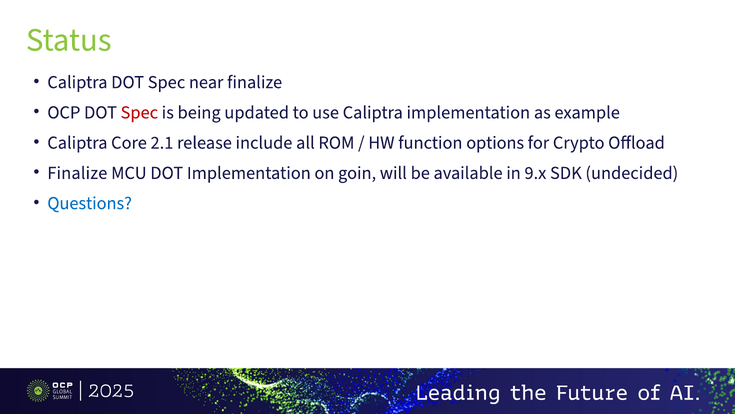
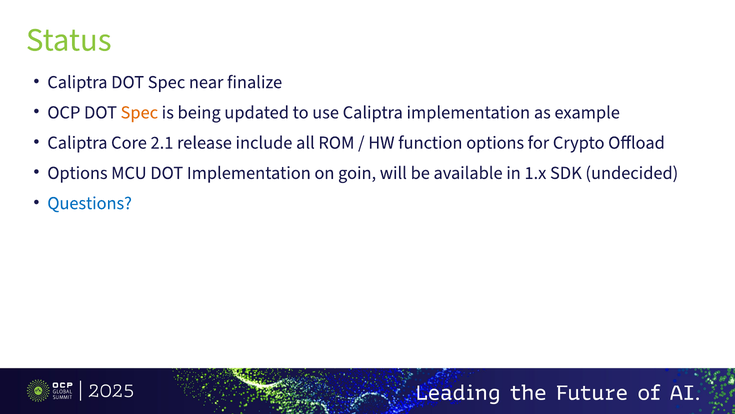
Spec colour: red -> orange (139, 112)
Finalize: Finalize -> Options (77, 173)
9.x: 9.x -> 1.x (535, 173)
